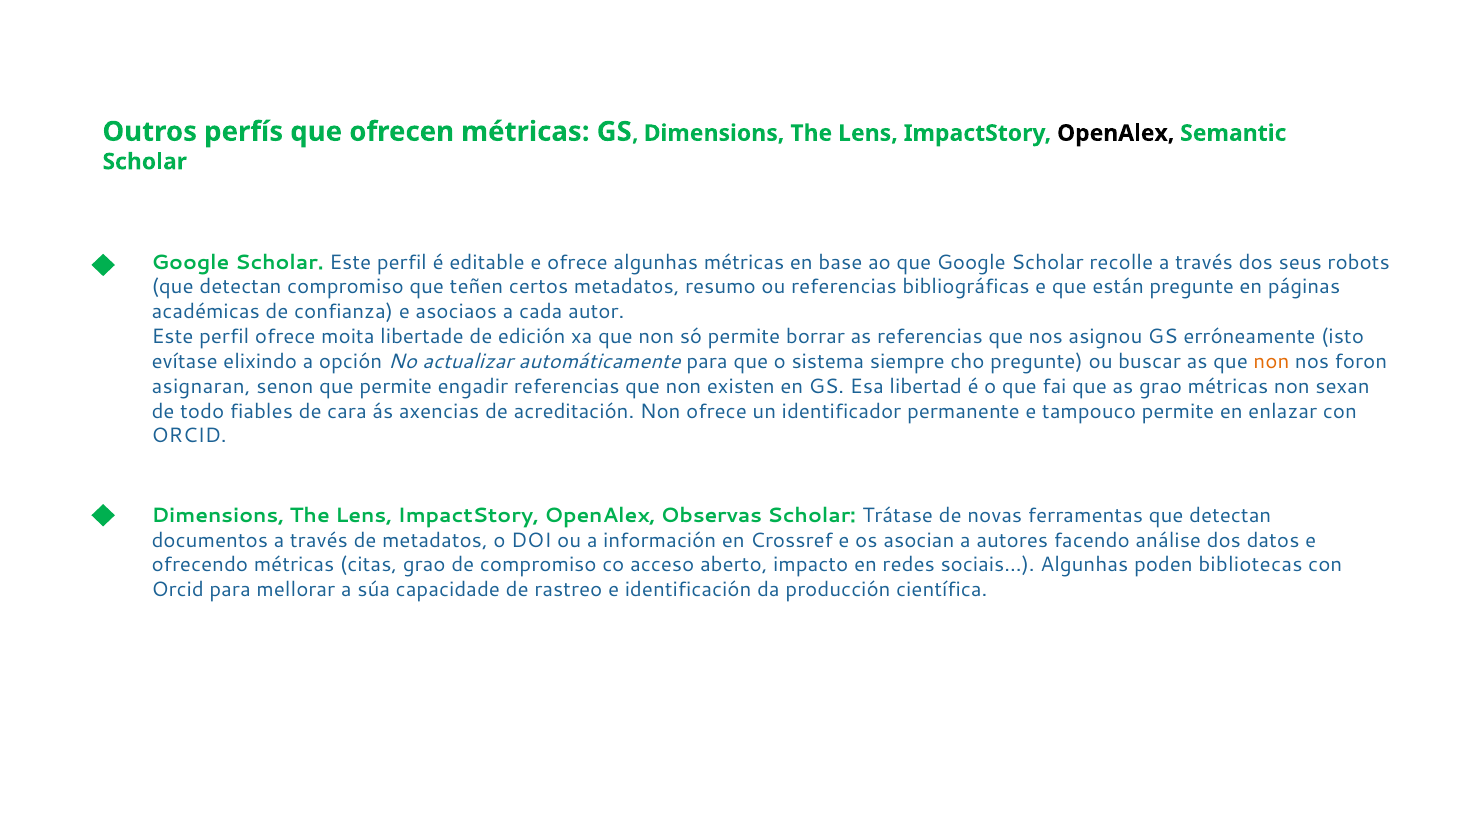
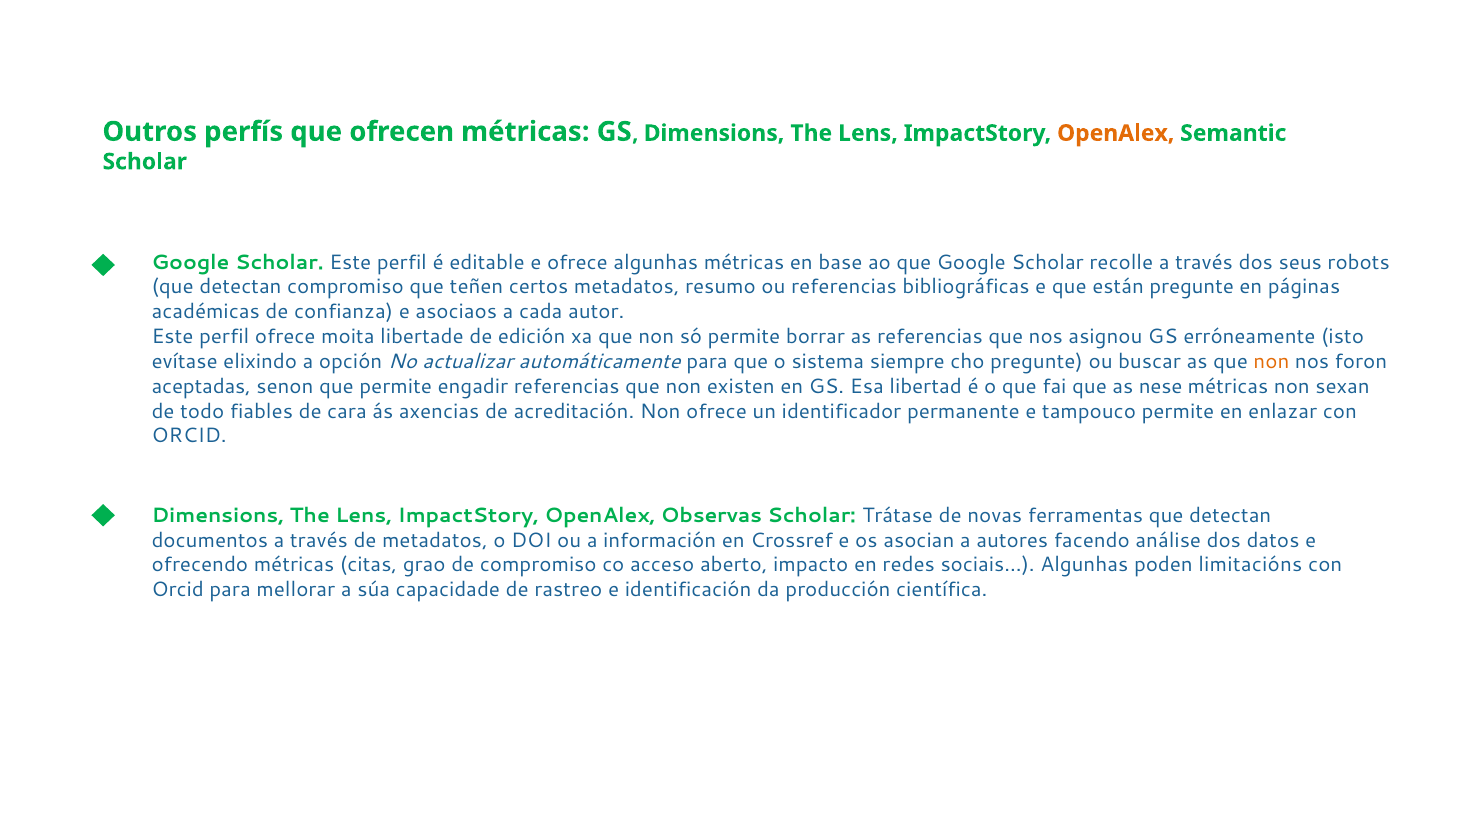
OpenAlex colour: black -> orange (1116, 133)
asignaran: asignaran -> aceptadas (201, 386)
as grao: grao -> nese (1161, 386)
bibliotecas: bibliotecas -> limitacións (1250, 565)
